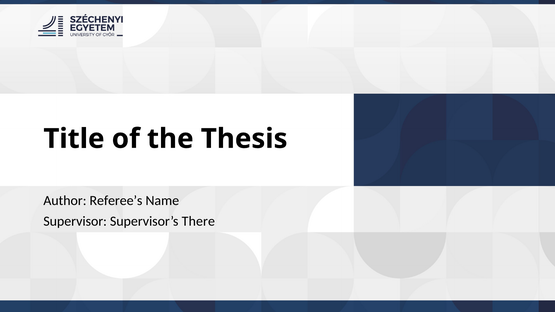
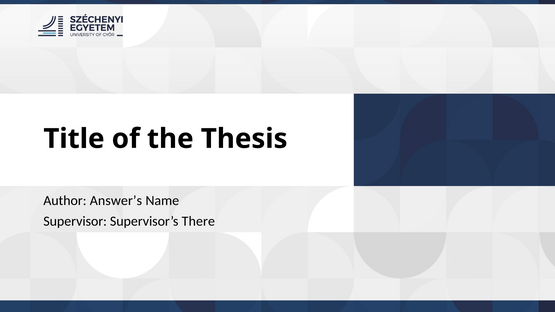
Referee’s: Referee’s -> Answer’s (116, 201)
